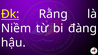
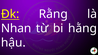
Niềm: Niềm -> Nhan (16, 28)
đàng: đàng -> hằng (83, 28)
